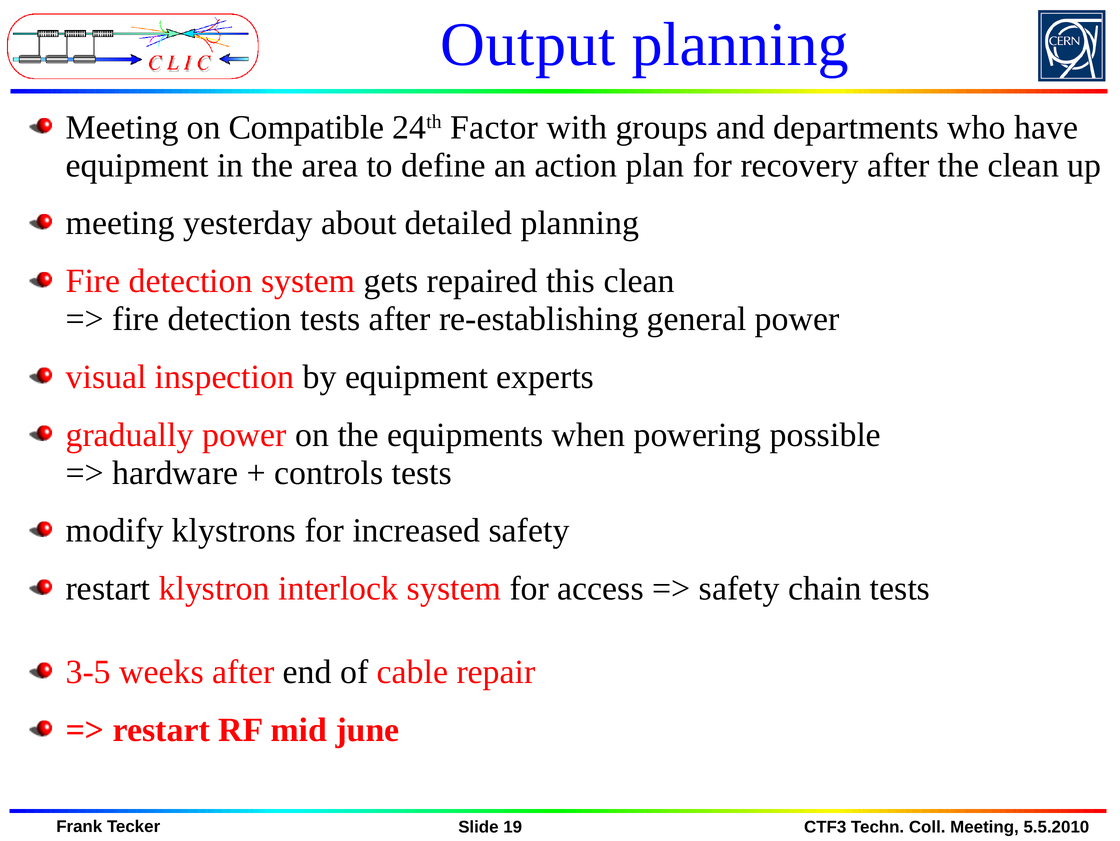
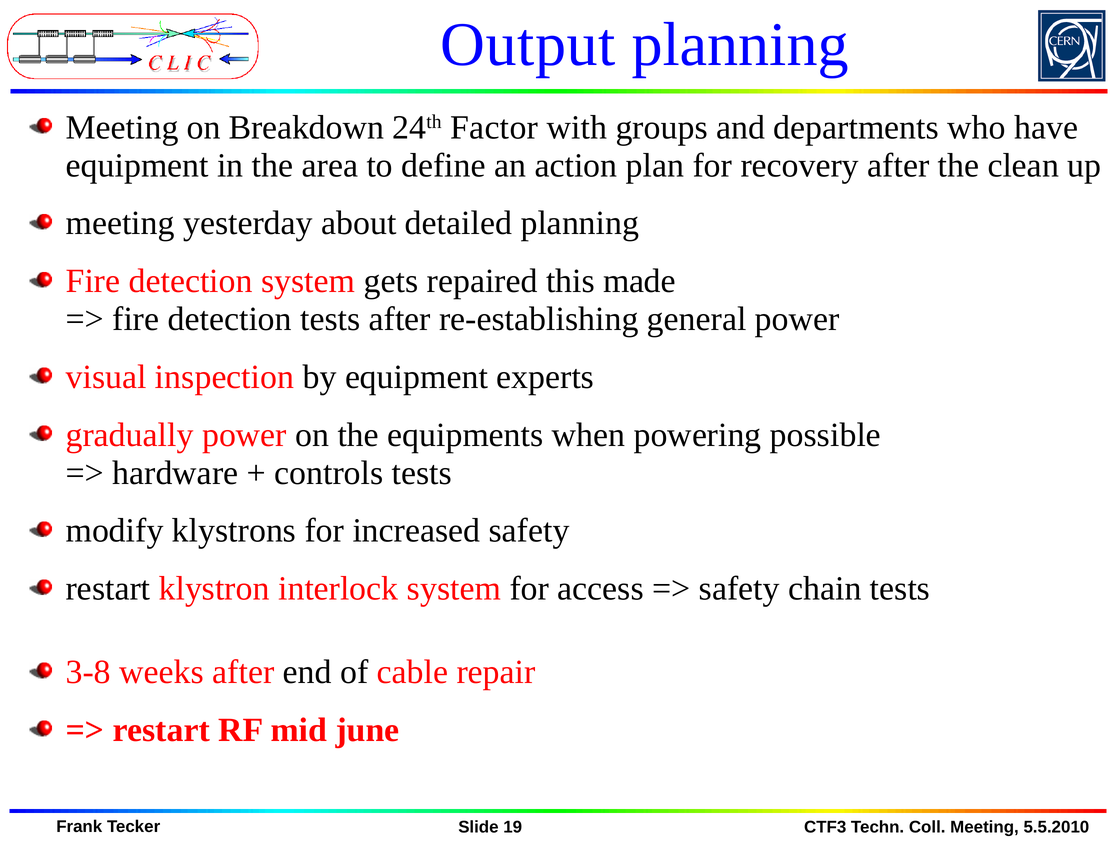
Compatible: Compatible -> Breakdown (306, 127)
this clean: clean -> made (639, 281)
3-5: 3-5 -> 3-8 (88, 672)
